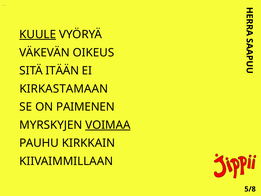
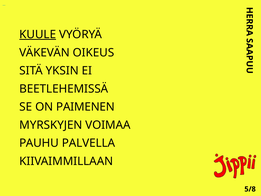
ITÄÄN: ITÄÄN -> YKSIN (62, 71)
KIRKASTAMAAN: KIRKASTAMAAN -> BEETLEHEMISSÄ (64, 89)
VOIMAA underline: present -> none (108, 125)
KIRKKAIN: KIRKKAIN -> PALVELLA (88, 143)
